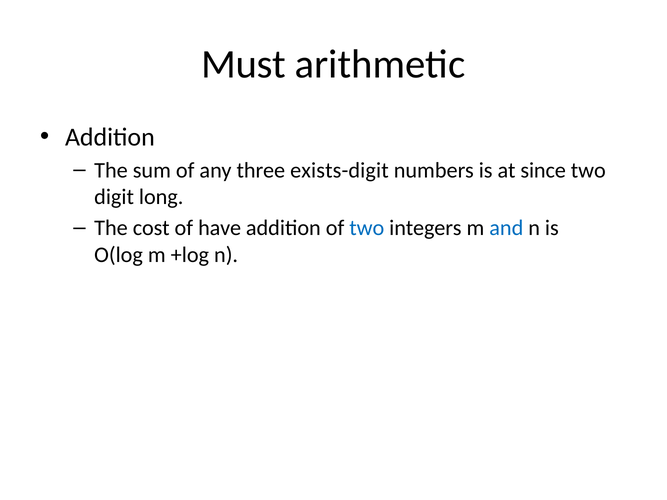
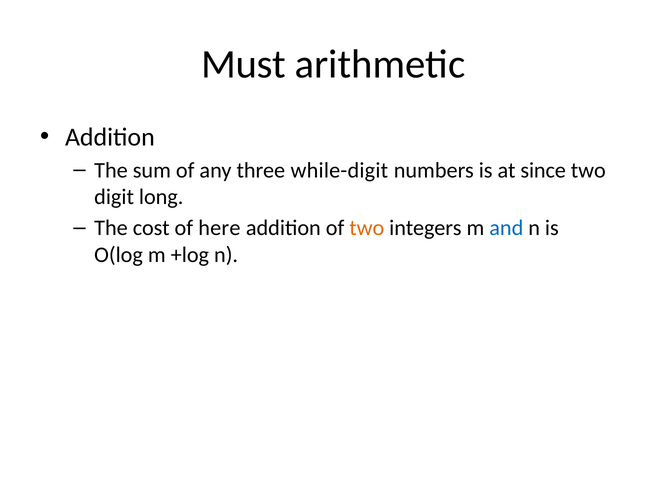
exists-digit: exists-digit -> while-digit (339, 170)
have: have -> here (219, 228)
two colour: blue -> orange (367, 228)
